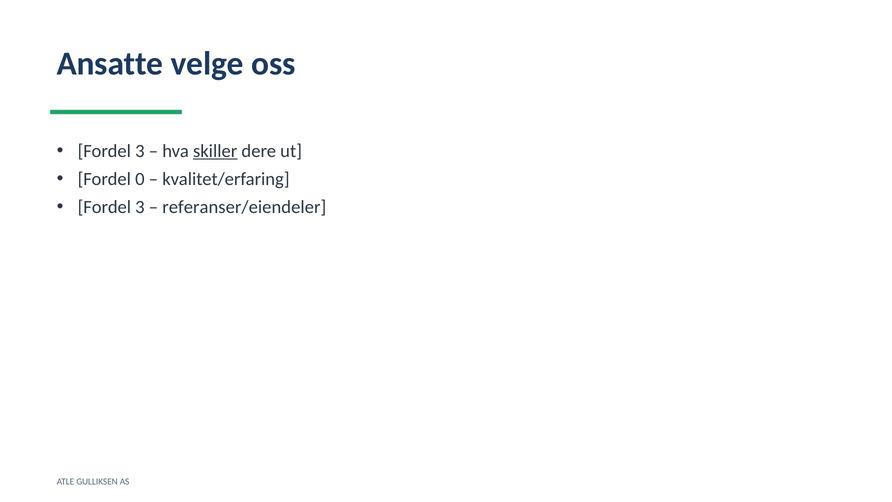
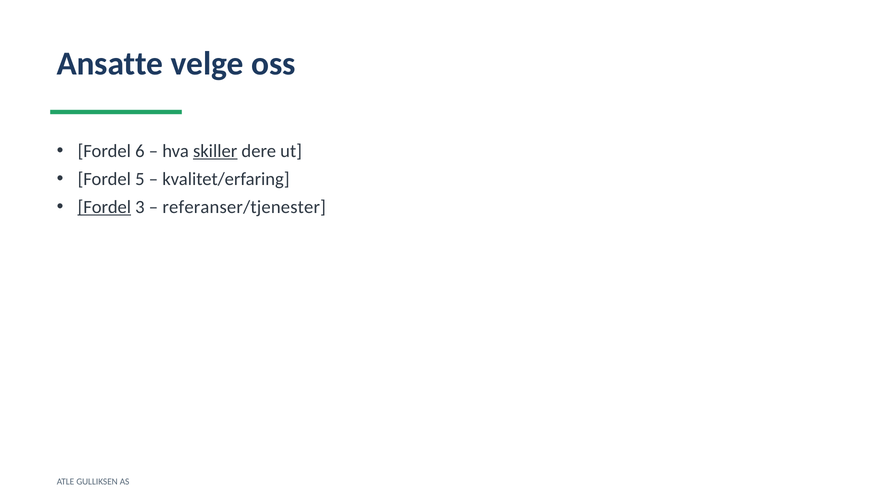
3: 3 -> 6 (140, 151)
0: 0 -> 5 (140, 179)
Fordel underline: none -> present (104, 207)
referanser/eiendeler: referanser/eiendeler -> referanser/tjenester (244, 207)
